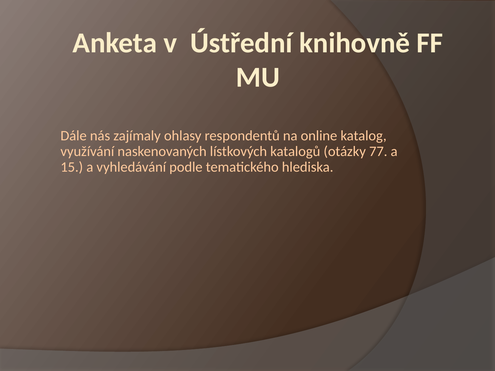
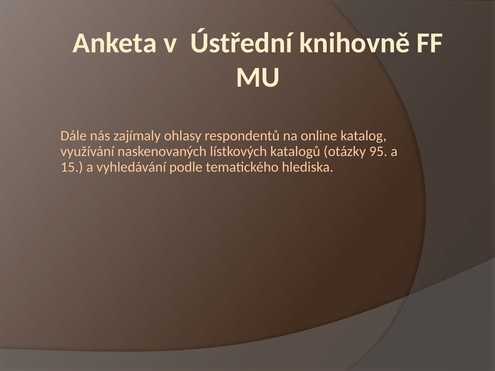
77: 77 -> 95 (378, 151)
